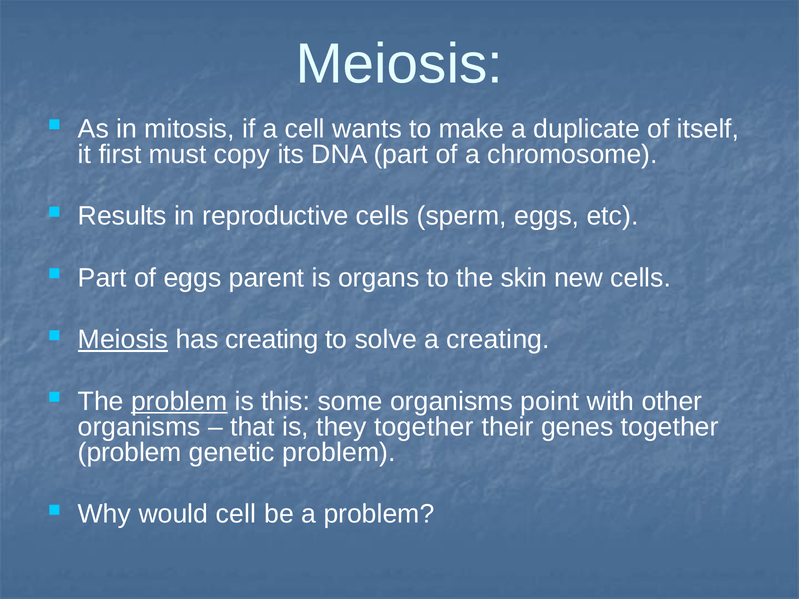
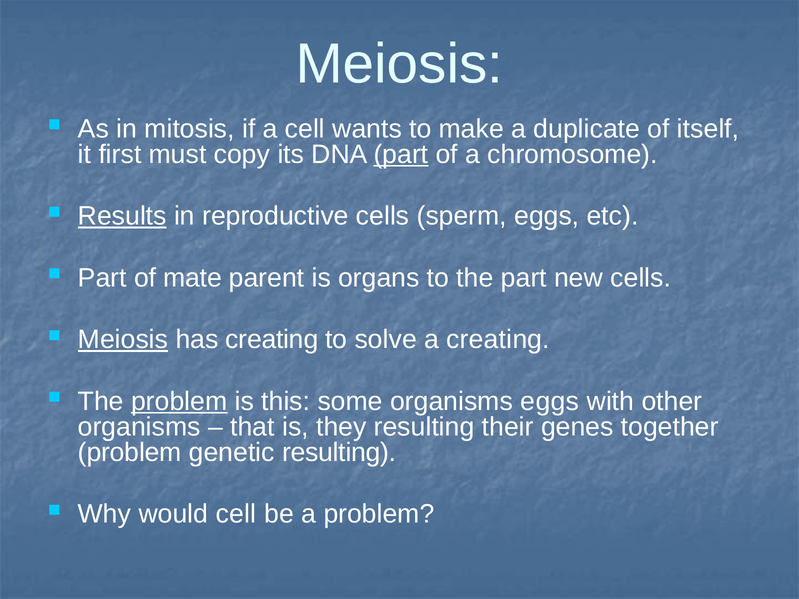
part underline: none -> present (401, 154)
Results underline: none -> present (122, 216)
of eggs: eggs -> mate (193, 278)
the skin: skin -> part (524, 278)
organisms point: point -> eggs (550, 401)
they together: together -> resulting (424, 427)
genetic problem: problem -> resulting (339, 453)
